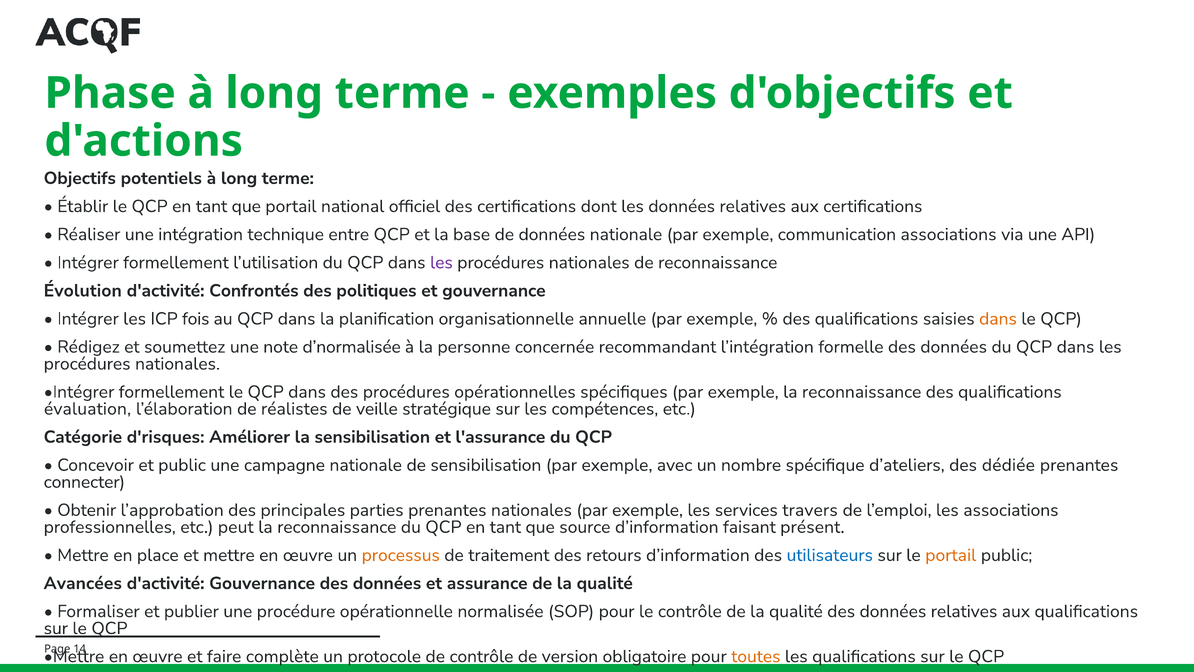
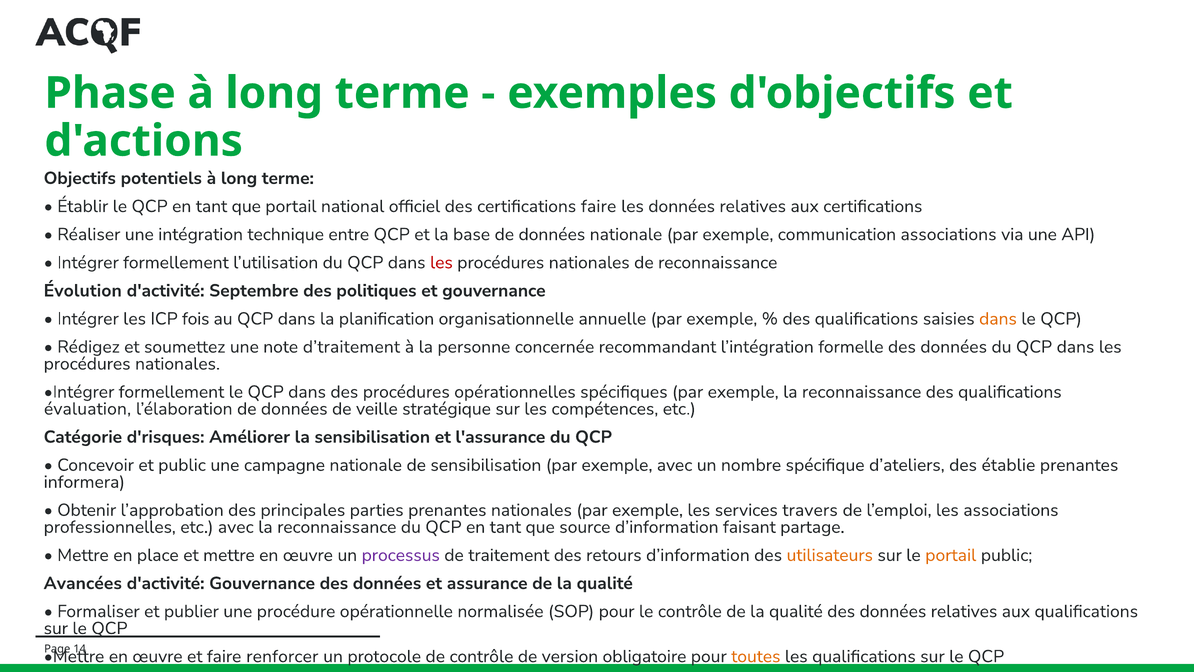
certifications dont: dont -> faire (599, 206)
les colour: purple -> red (441, 262)
Confrontés: Confrontés -> Septembre (254, 290)
d’normalisée: d’normalisée -> d’traitement (351, 347)
l’élaboration de réalistes: réalistes -> données (294, 409)
dédiée: dédiée -> établie (1008, 465)
connecter: connecter -> informera (84, 482)
etc peut: peut -> avec (236, 527)
présent: présent -> partage (812, 527)
processus colour: orange -> purple (401, 555)
utilisateurs colour: blue -> orange (830, 555)
complète: complète -> renforcer (282, 656)
